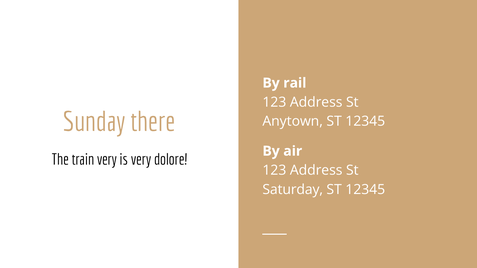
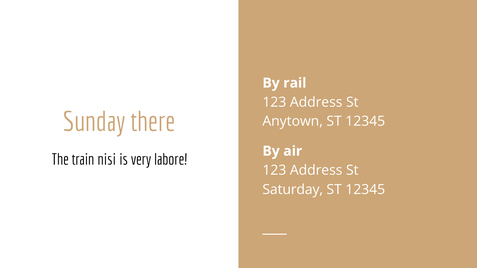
train very: very -> nisi (107, 160)
dolore: dolore -> labore (171, 160)
